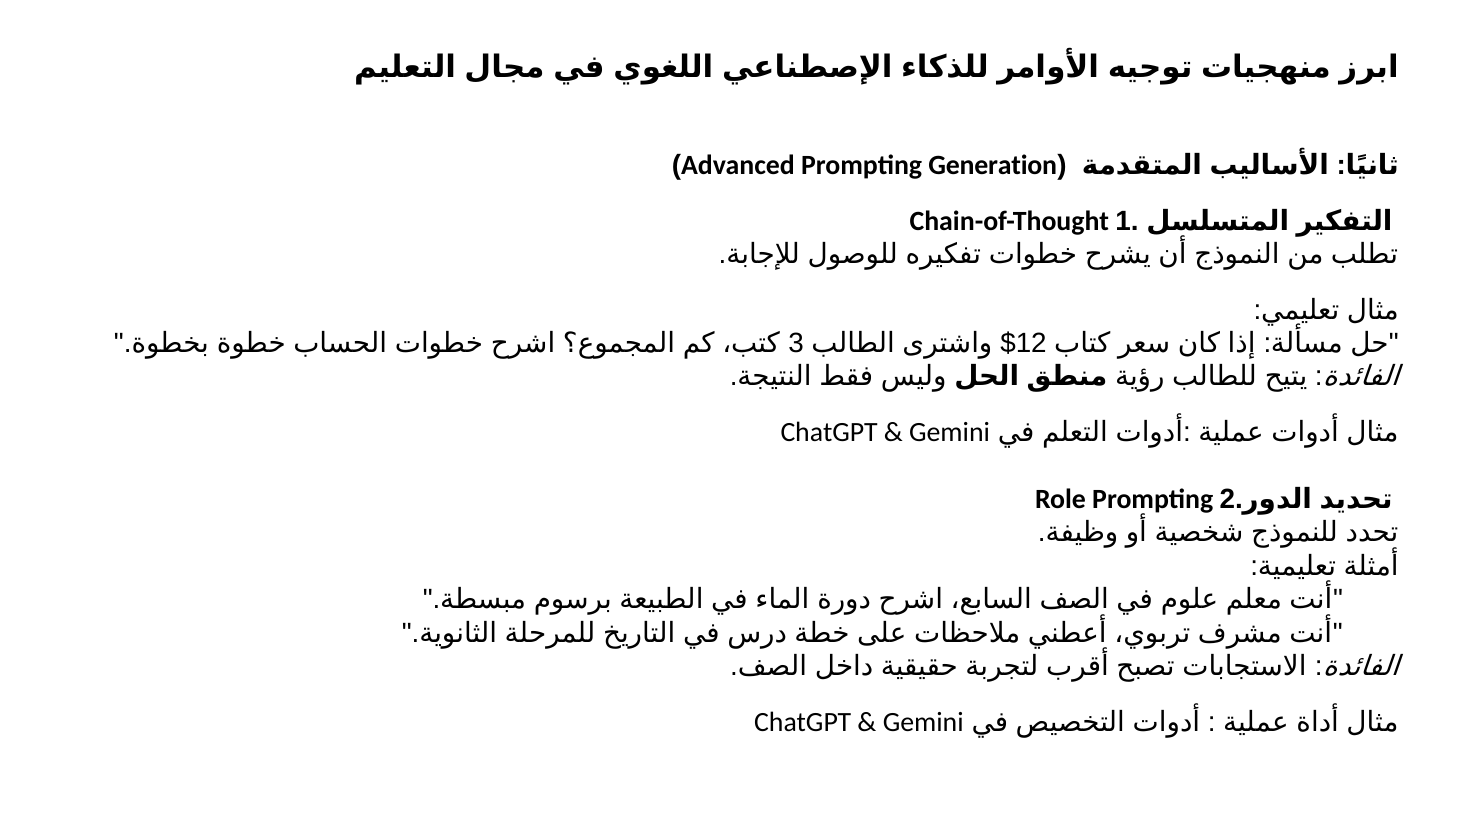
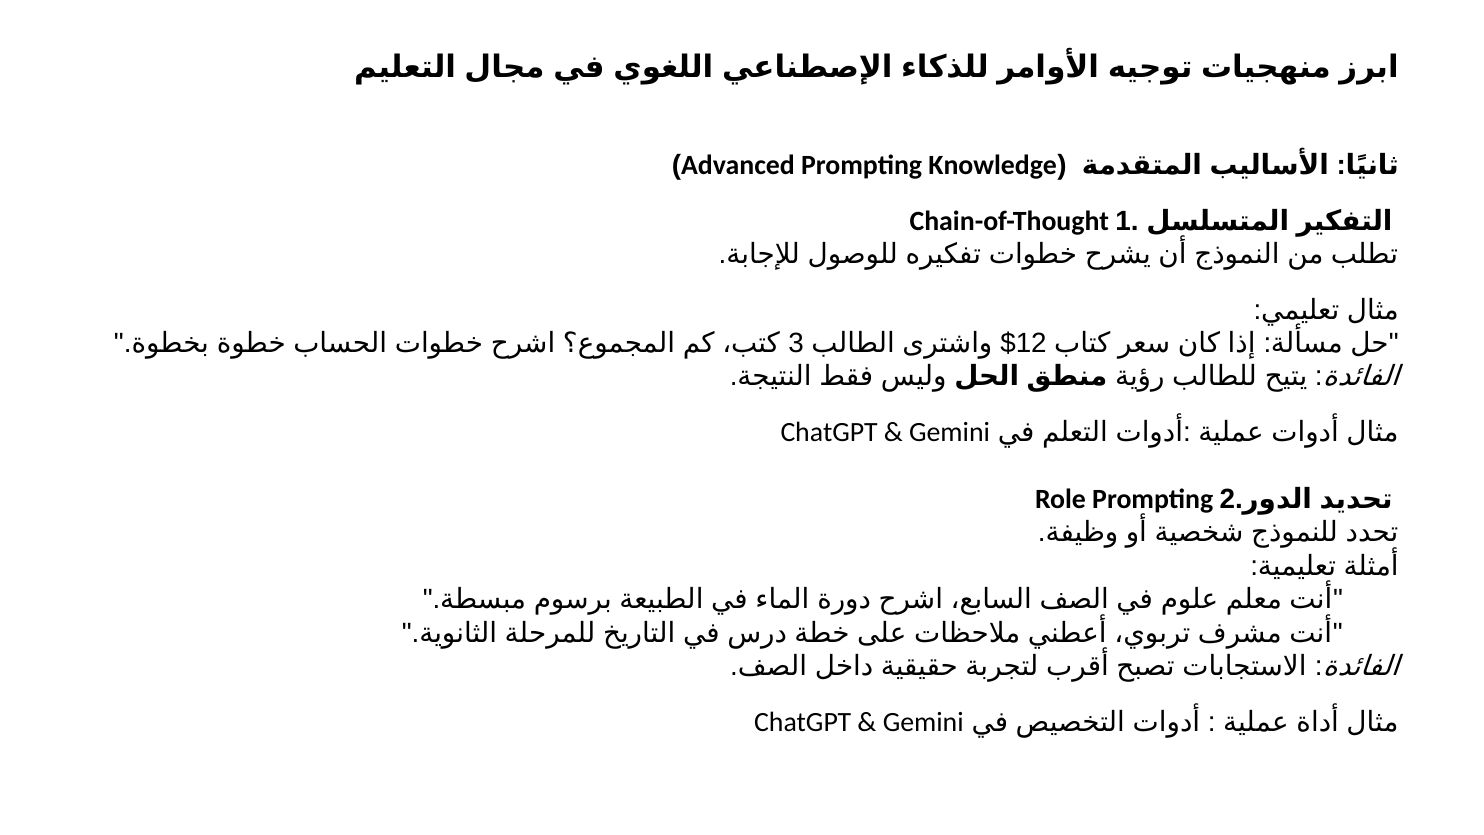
Generation: Generation -> Knowledge (993, 165)
